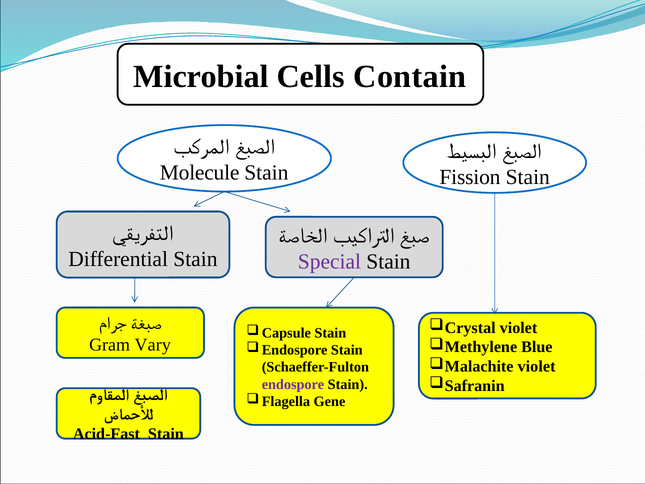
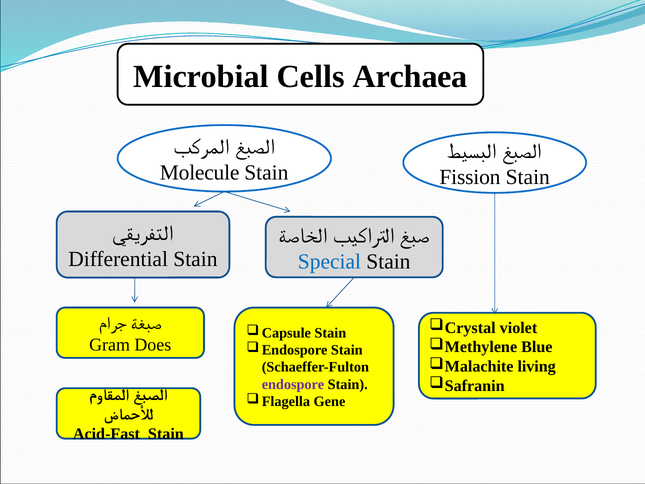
Contain: Contain -> Archaea (410, 76)
Special colour: purple -> blue (329, 261)
Vary: Vary -> Does (153, 345)
violet: violet -> living (537, 366)
